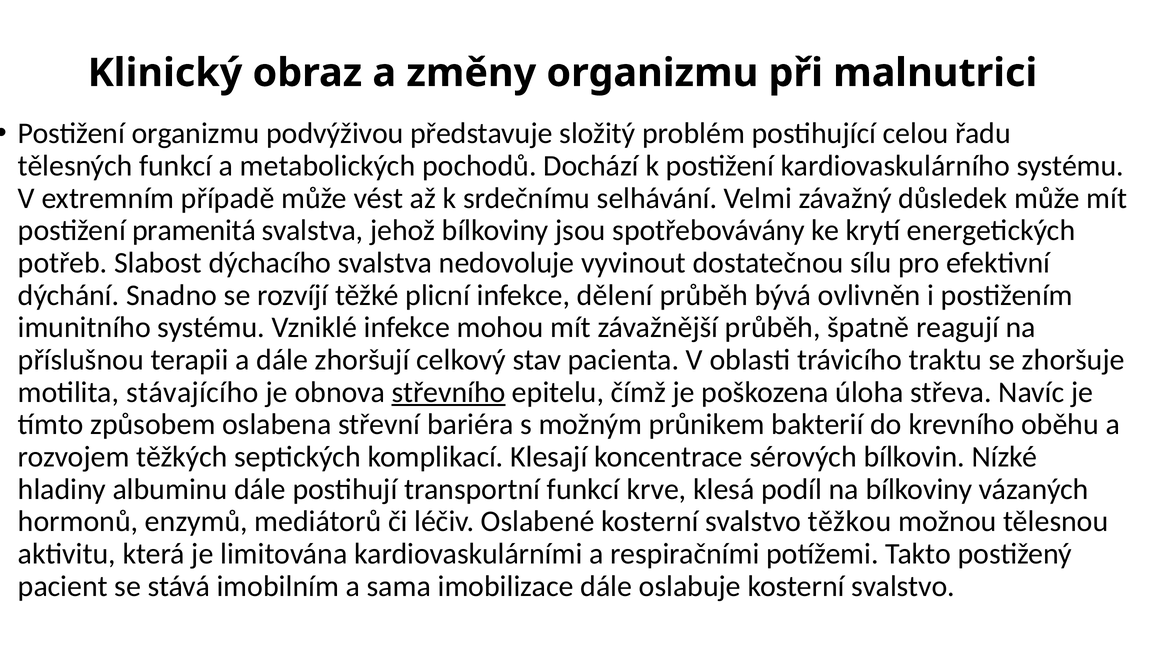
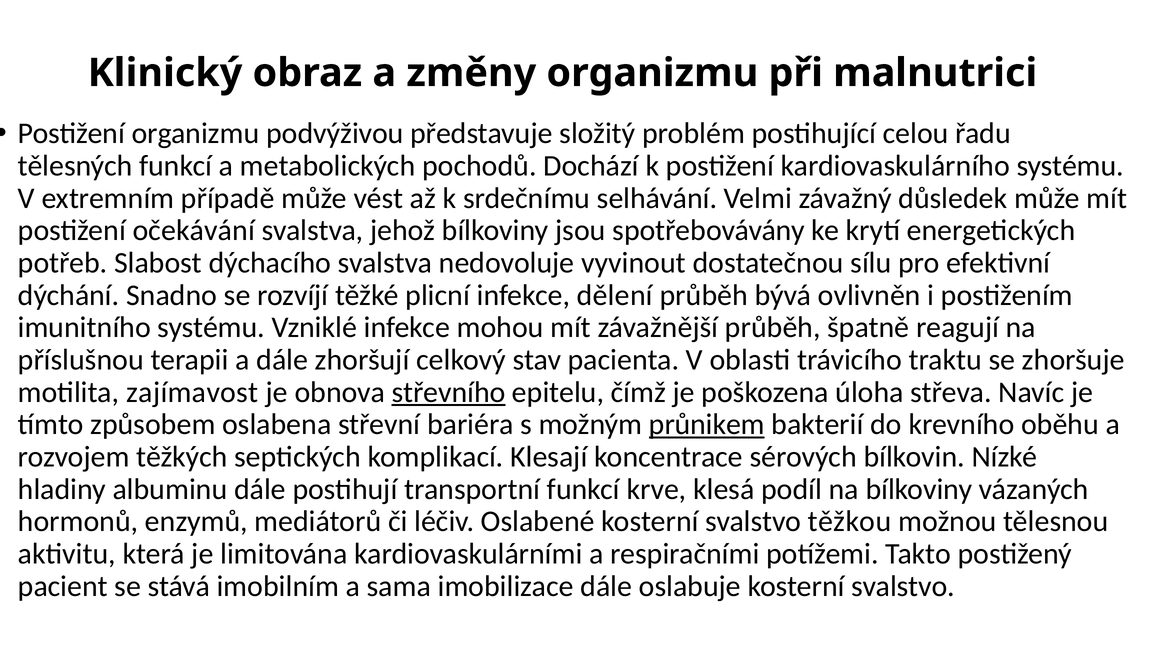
pramenitá: pramenitá -> očekávání (194, 230)
stávajícího: stávajícího -> zajímavost (192, 392)
průnikem underline: none -> present (707, 424)
